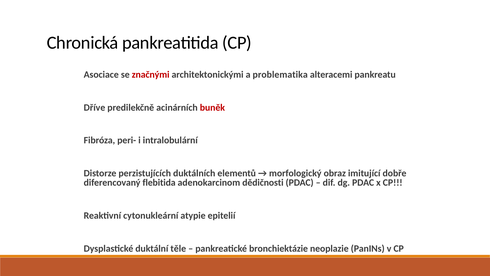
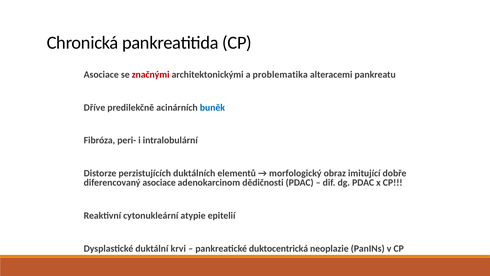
buněk colour: red -> blue (212, 107)
diferencovaný flebitida: flebitida -> asociace (159, 182)
těle: těle -> krvi (178, 248)
bronchiektázie: bronchiektázie -> duktocentrická (279, 248)
